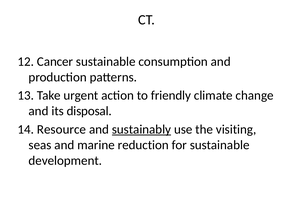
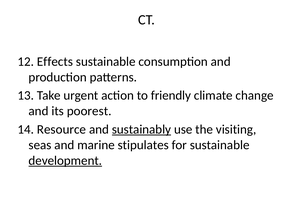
Cancer: Cancer -> Effects (55, 61)
disposal: disposal -> poorest (89, 111)
reduction: reduction -> stipulates (143, 145)
development underline: none -> present (65, 160)
